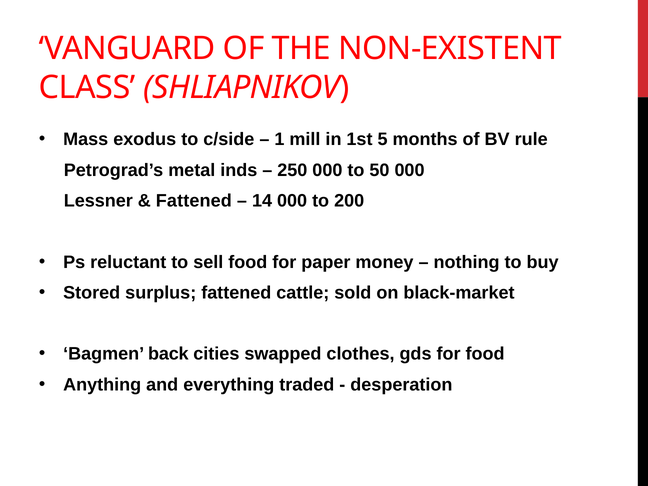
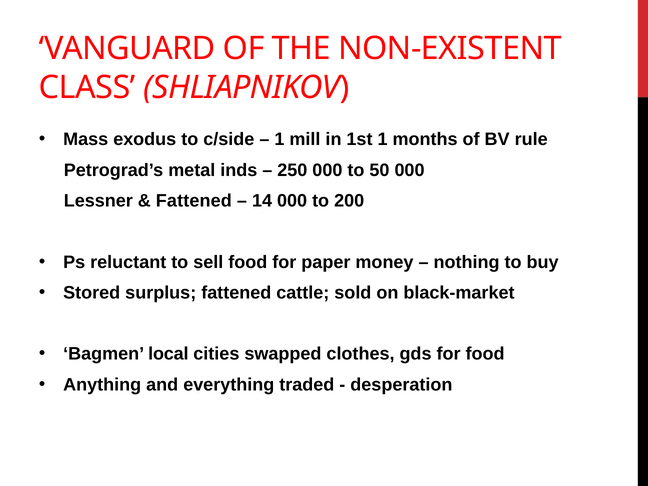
1st 5: 5 -> 1 (383, 140)
back: back -> local (168, 354)
